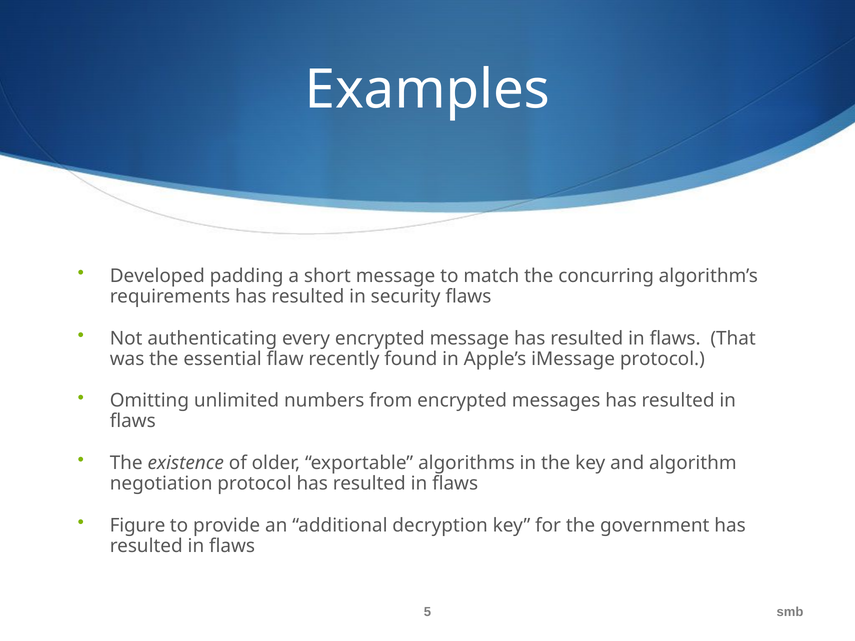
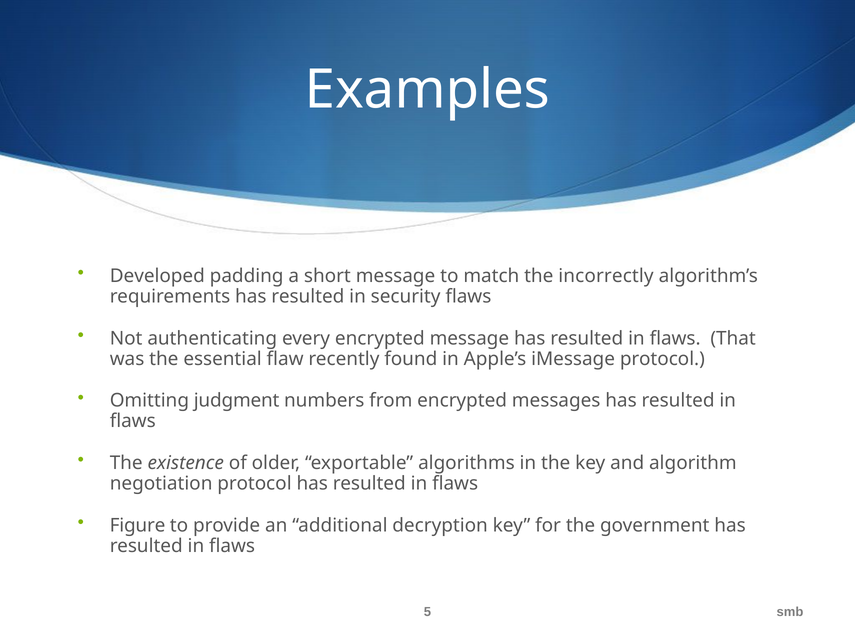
concurring: concurring -> incorrectly (606, 276)
unlimited: unlimited -> judgment (237, 401)
